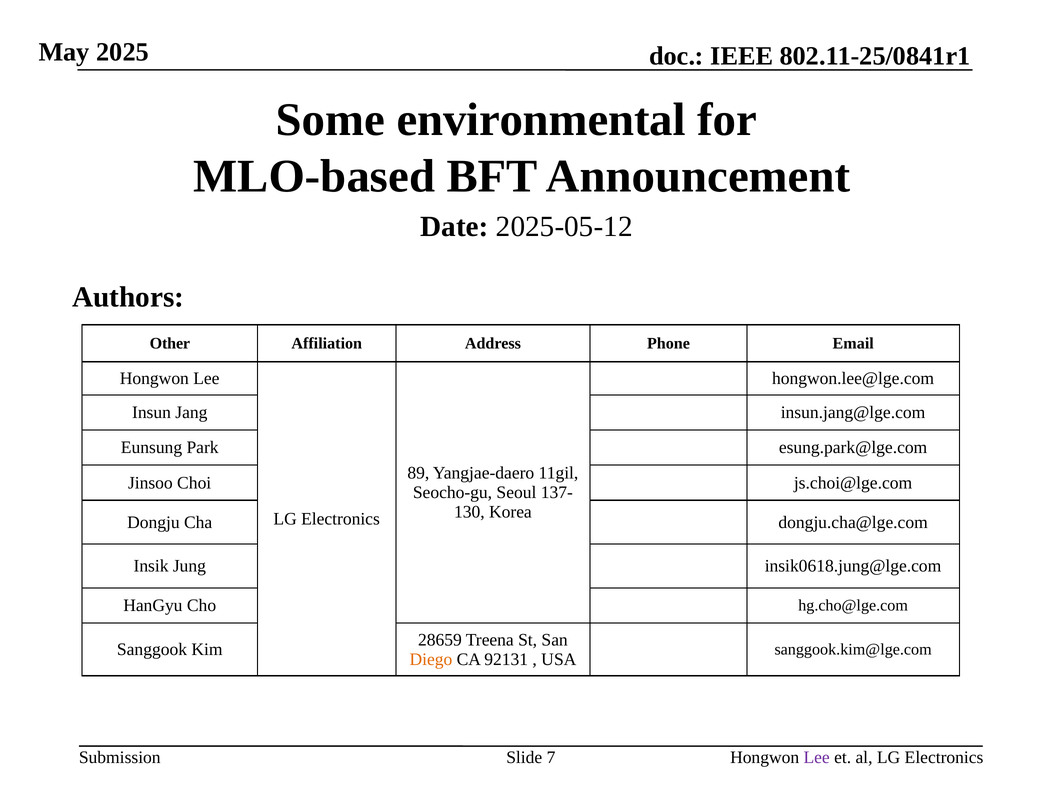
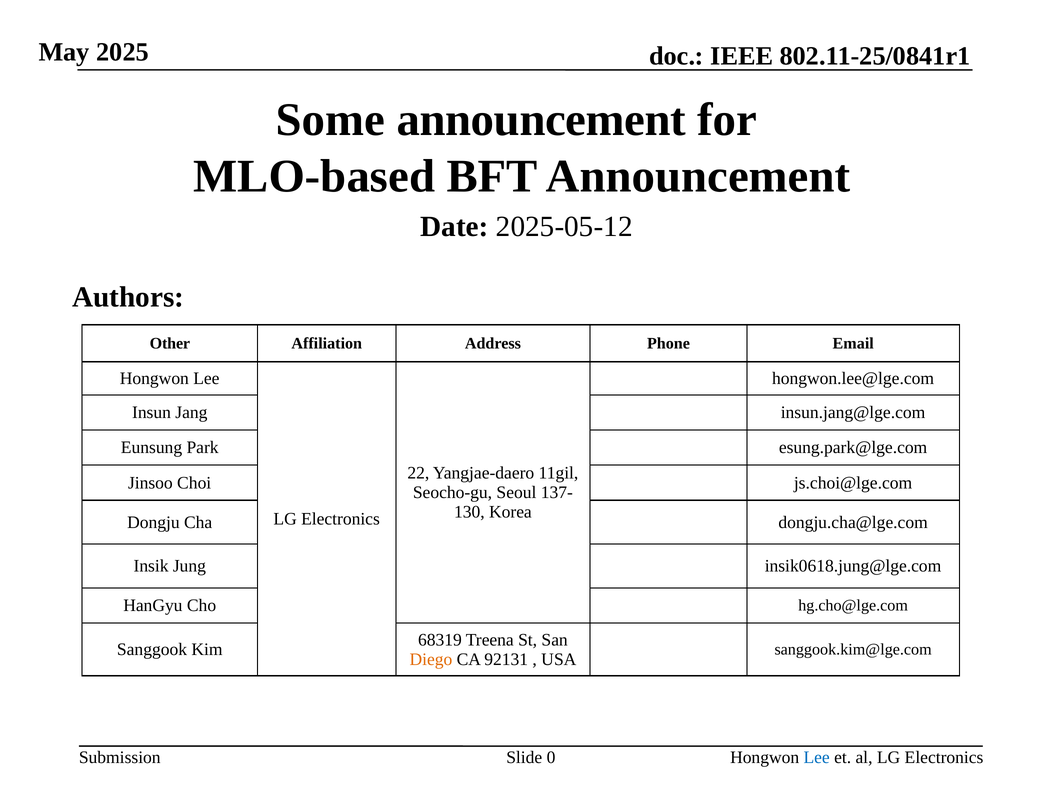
Some environmental: environmental -> announcement (541, 120)
89: 89 -> 22 (418, 473)
28659: 28659 -> 68319 (440, 640)
7: 7 -> 0 (551, 757)
Lee colour: purple -> blue (817, 757)
